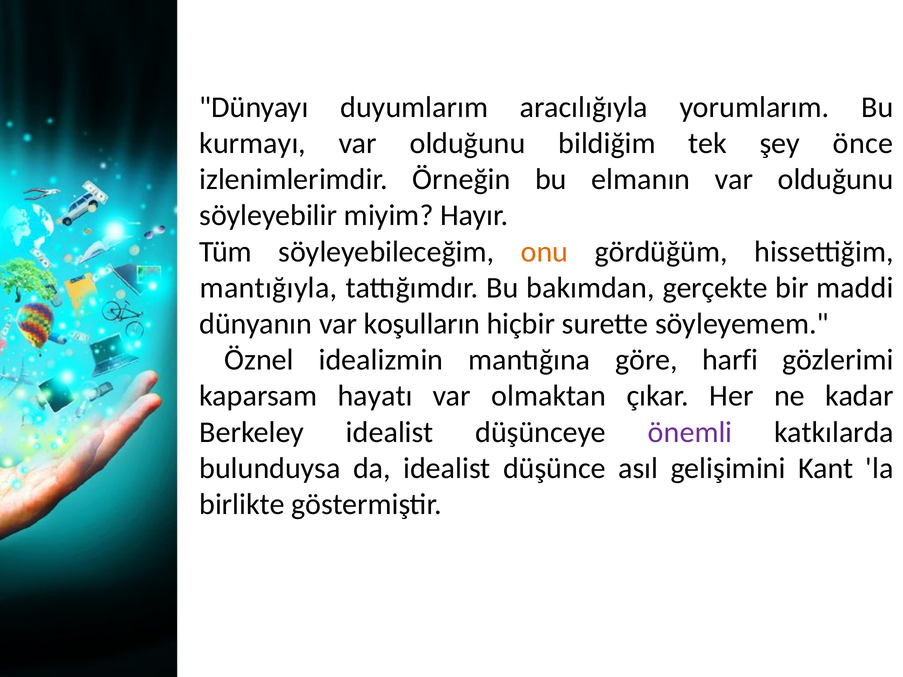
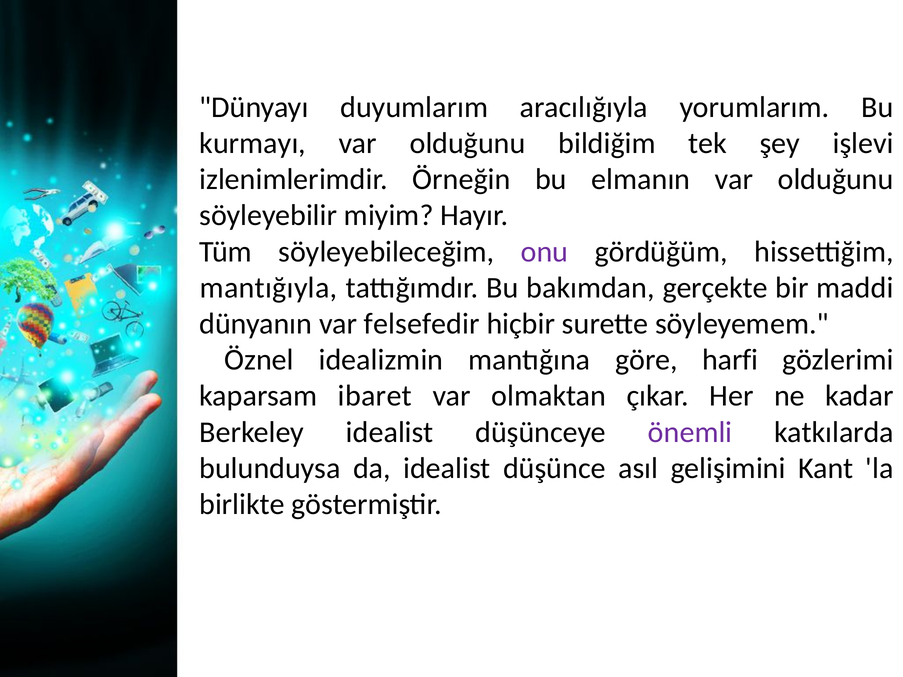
önce: önce -> işlevi (863, 143)
onu colour: orange -> purple (544, 252)
koşulların: koşulların -> felsefedir (422, 324)
hayatı: hayatı -> ibaret (375, 396)
